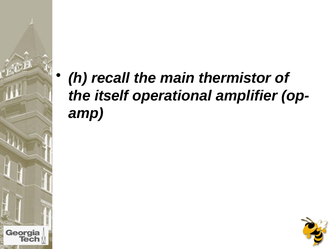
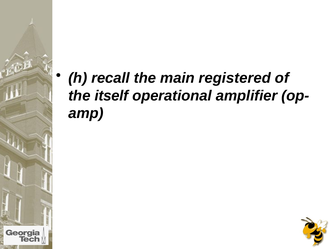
thermistor: thermistor -> registered (235, 78)
